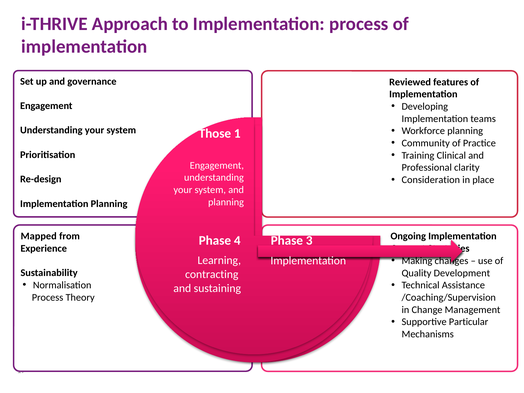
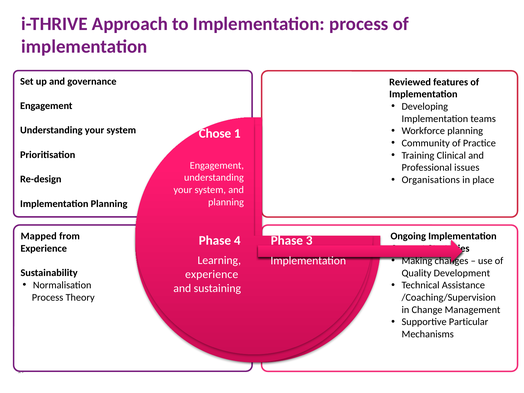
Those: Those -> Chose (215, 133)
clarity: clarity -> issues (467, 168)
Consideration: Consideration -> Organisations (431, 180)
contracting: contracting -> experience (212, 274)
